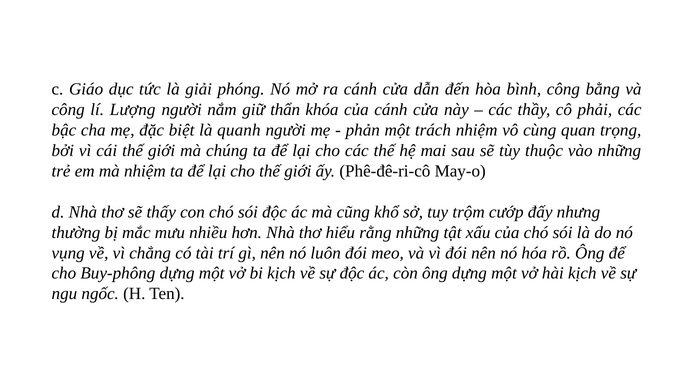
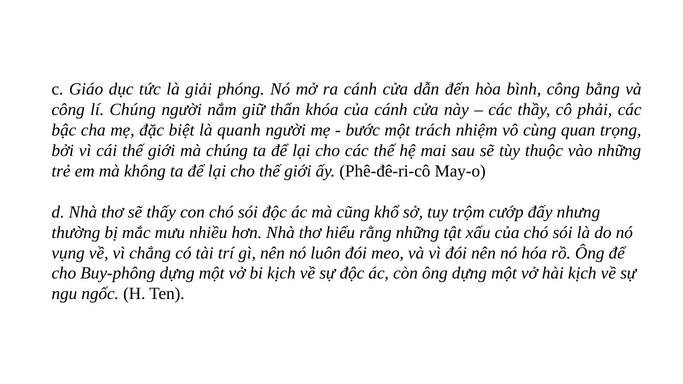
lí Lượng: Lượng -> Chúng (133, 110)
phản: phản -> bước (363, 130)
mà nhiệm: nhiệm -> không (145, 171)
